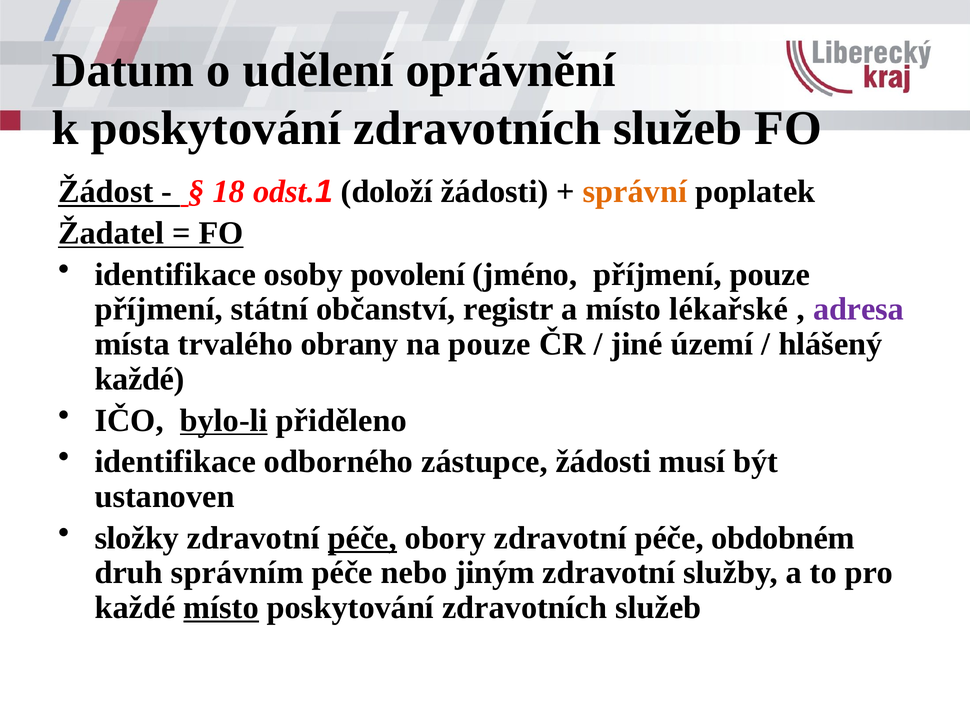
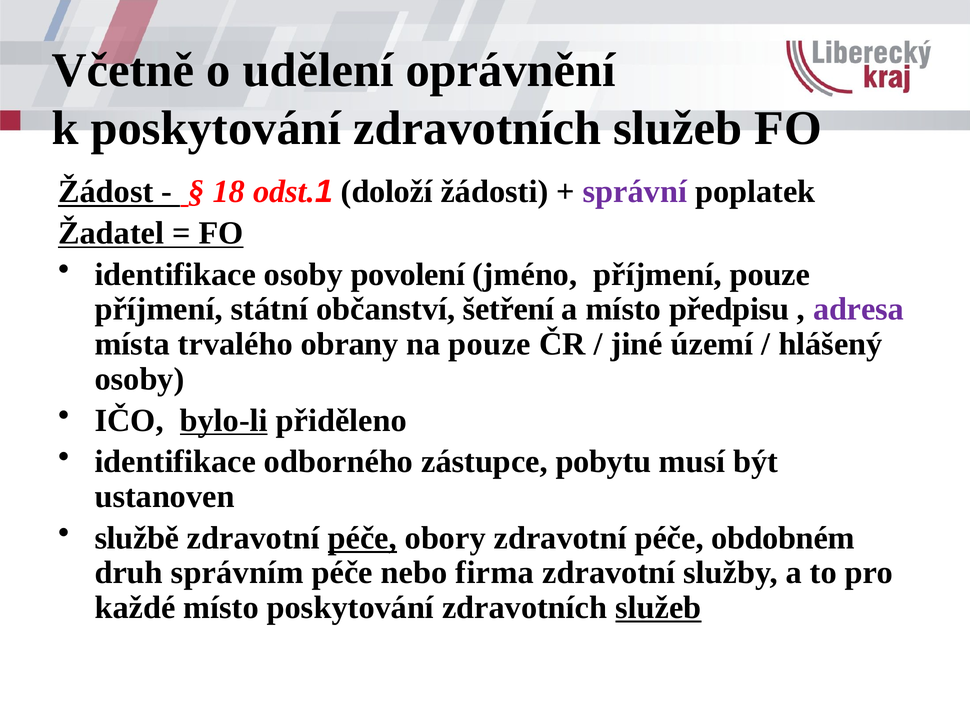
Datum: Datum -> Včetně (123, 70)
správní colour: orange -> purple (635, 192)
registr: registr -> šetření (509, 310)
lékařské: lékařské -> předpisu (729, 310)
každé: každé -> osoby (140, 379)
zástupce žádosti: žádosti -> pobytu (603, 462)
složky: složky -> službě (137, 538)
jiným: jiným -> firma (495, 573)
místo underline: present -> none (221, 608)
služeb underline: none -> present (658, 608)
